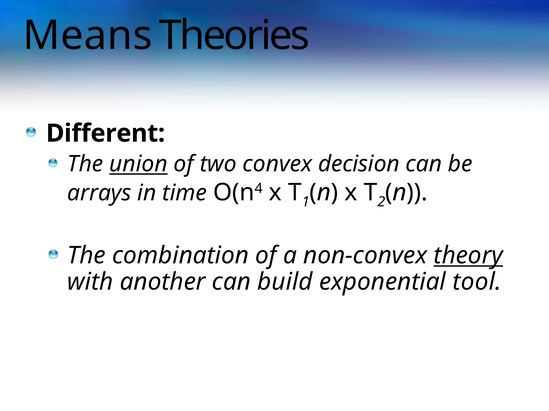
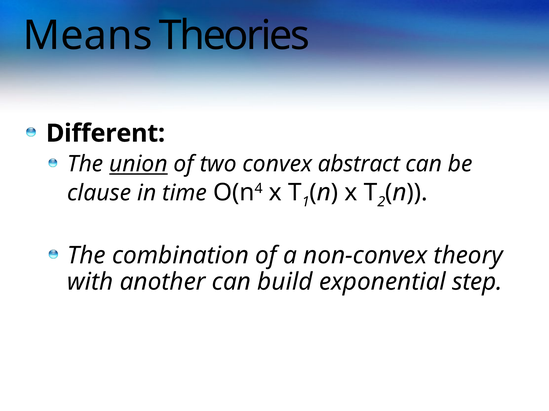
decision: decision -> abstract (359, 164)
arrays: arrays -> clause (99, 193)
theory underline: present -> none (468, 256)
tool: tool -> step (477, 282)
